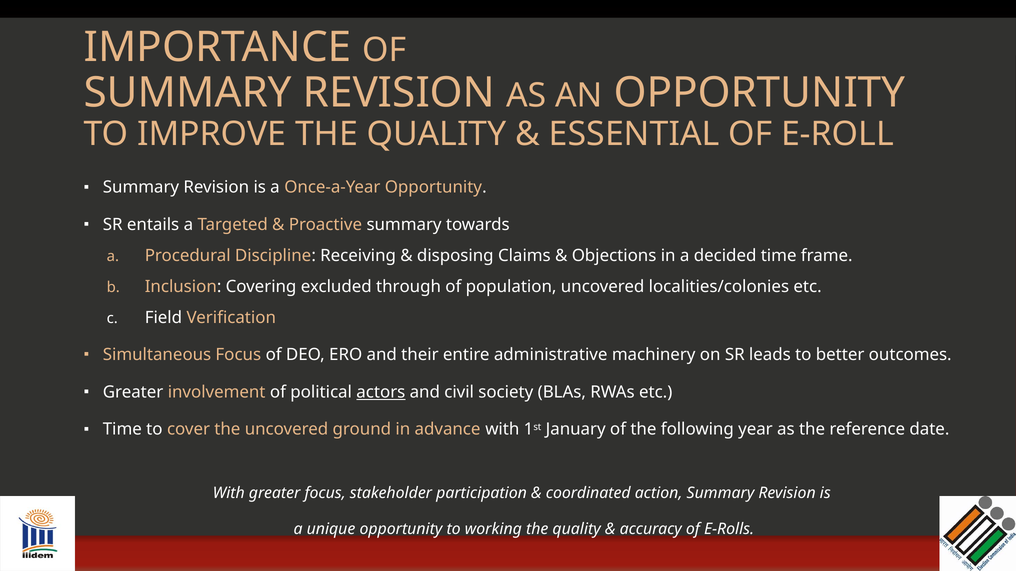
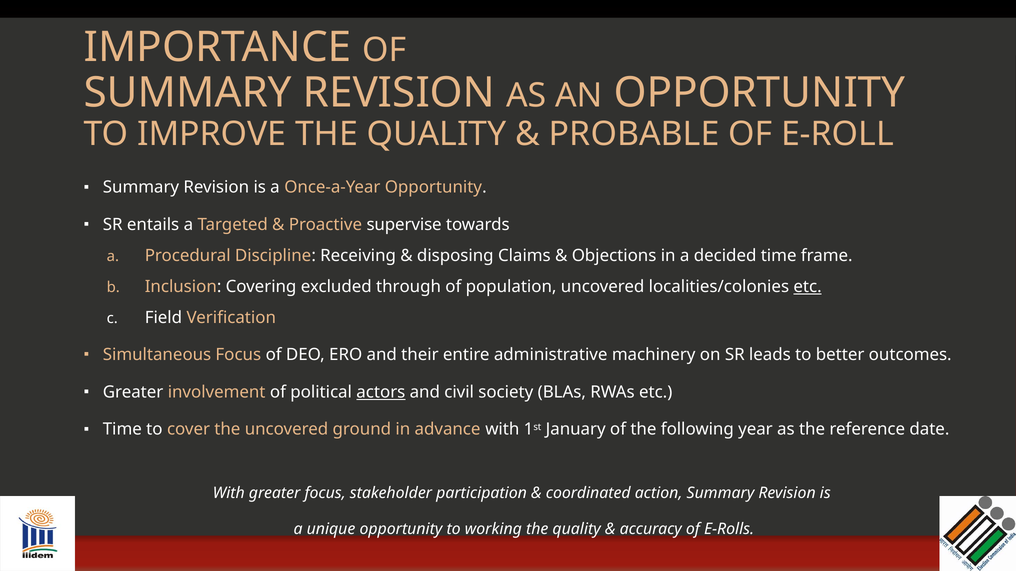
ESSENTIAL: ESSENTIAL -> PROBABLE (634, 134)
Proactive summary: summary -> supervise (404, 225)
etc underline: none -> present (808, 287)
